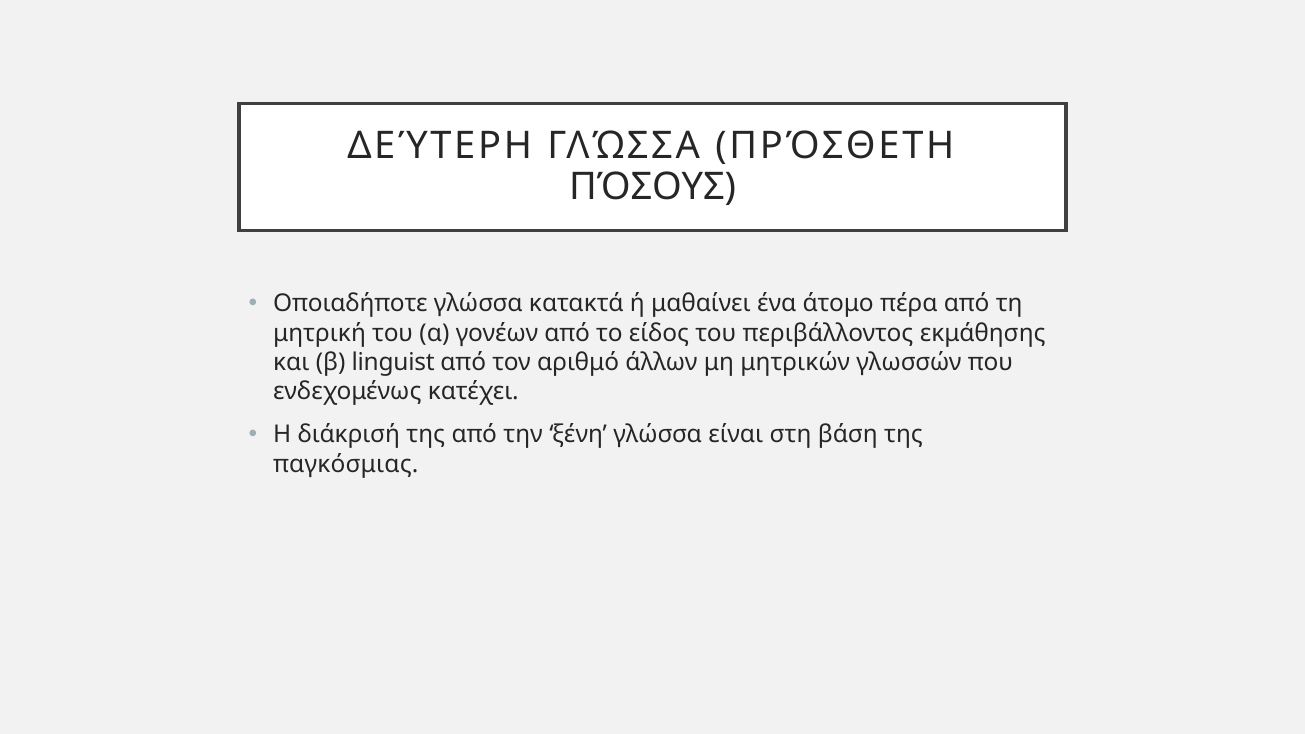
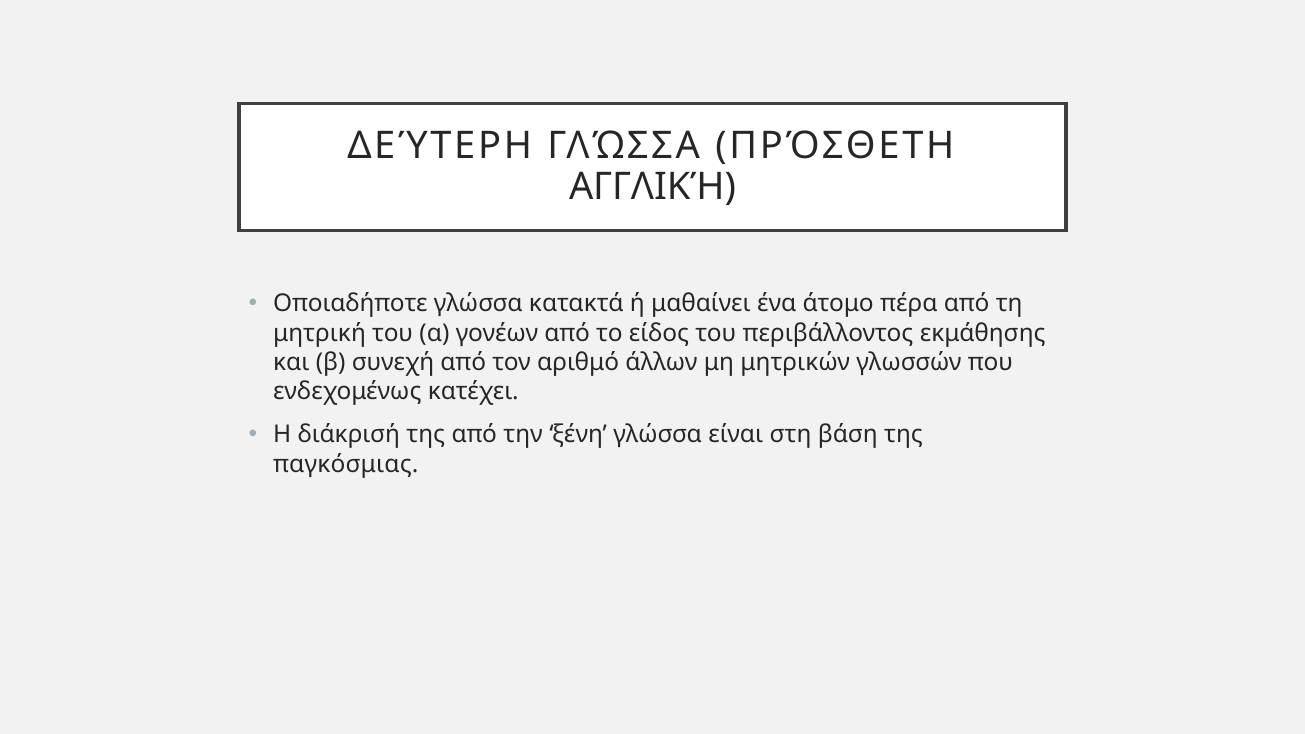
ΠΌΣΟΥΣ: ΠΌΣΟΥΣ -> ΑΓΓΛΙΚΉ (652, 187)
linguist: linguist -> συνεχή (393, 362)
